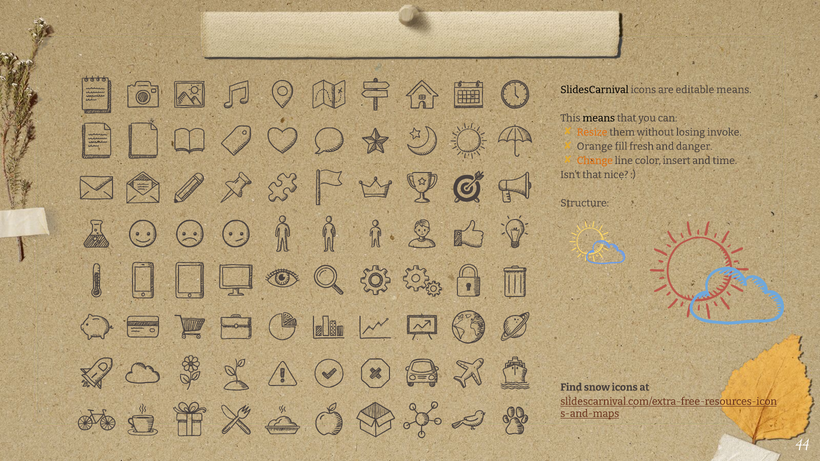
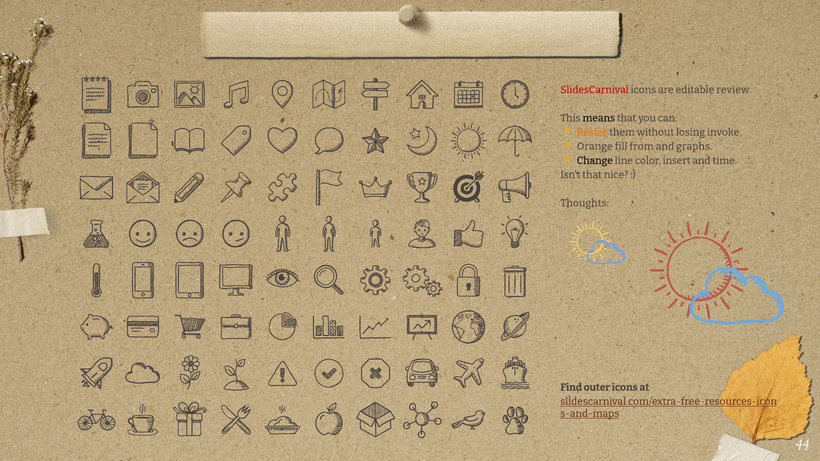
SlidesCarnival colour: black -> red (594, 90)
editable means: means -> review (734, 90)
fresh: fresh -> from (642, 146)
danger: danger -> graphs (694, 146)
Change colour: orange -> black (595, 161)
Structure: Structure -> Thoughts (585, 203)
snow: snow -> outer (597, 387)
